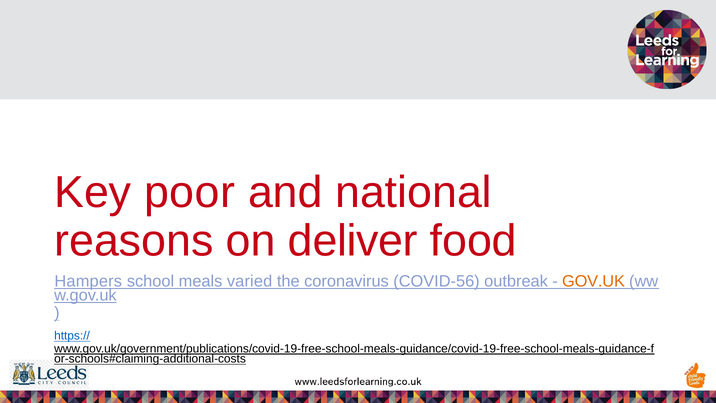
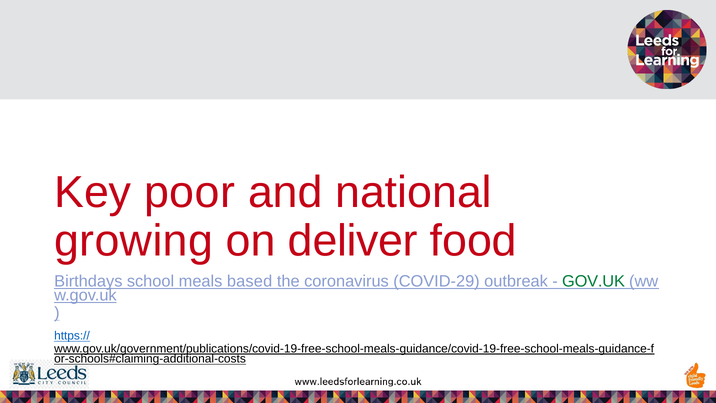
reasons: reasons -> growing (134, 241)
Hampers: Hampers -> Birthdays (88, 281)
varied: varied -> based (250, 281)
COVID-56: COVID-56 -> COVID-29 (437, 281)
GOV.UK colour: orange -> green (594, 281)
